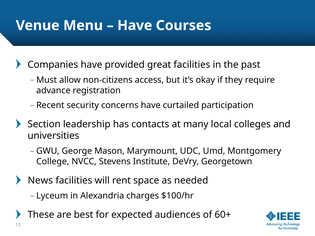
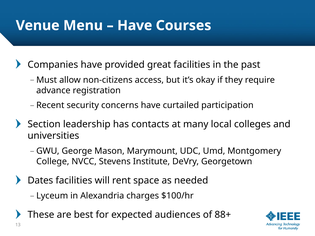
News: News -> Dates (40, 181)
60+: 60+ -> 88+ (223, 215)
